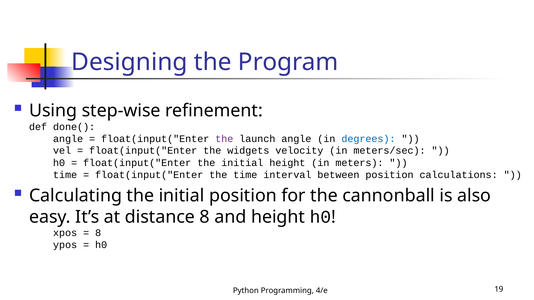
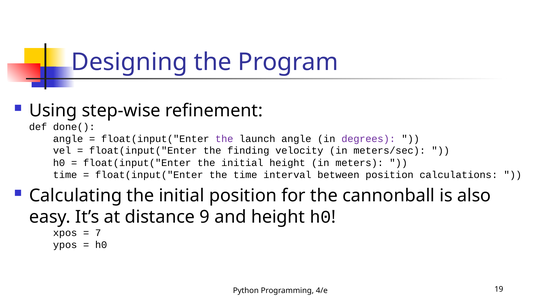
degrees colour: blue -> purple (368, 139)
widgets: widgets -> finding (248, 151)
distance 8: 8 -> 9 (205, 217)
8: 8 -> 7 (98, 233)
